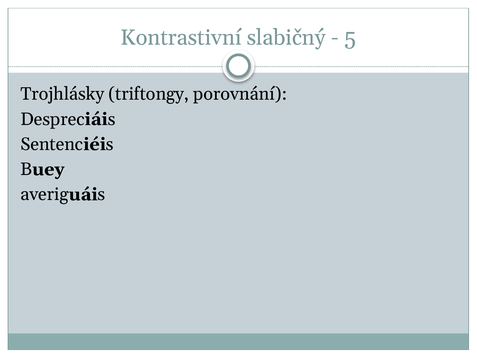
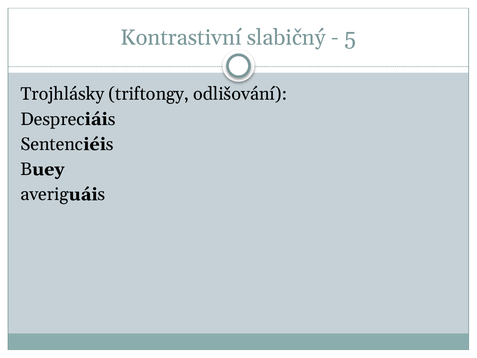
porovnání: porovnání -> odlišování (240, 94)
